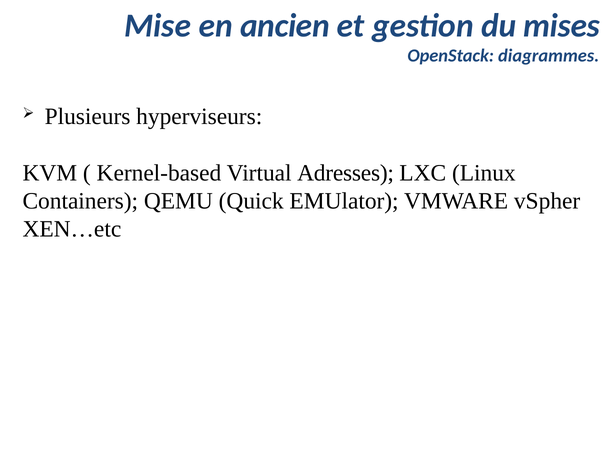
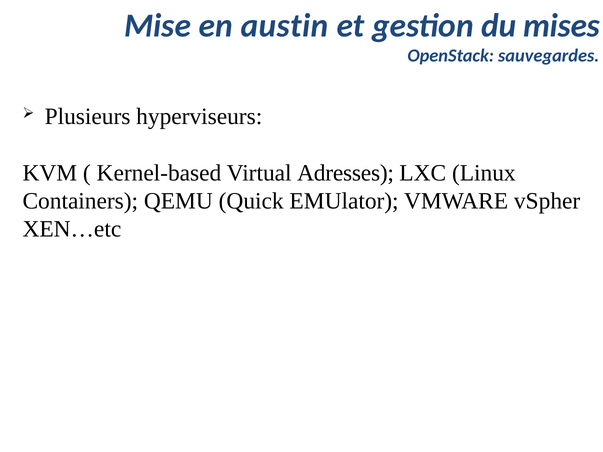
ancien: ancien -> austin (285, 26)
diagrammes: diagrammes -> sauvegardes (549, 56)
